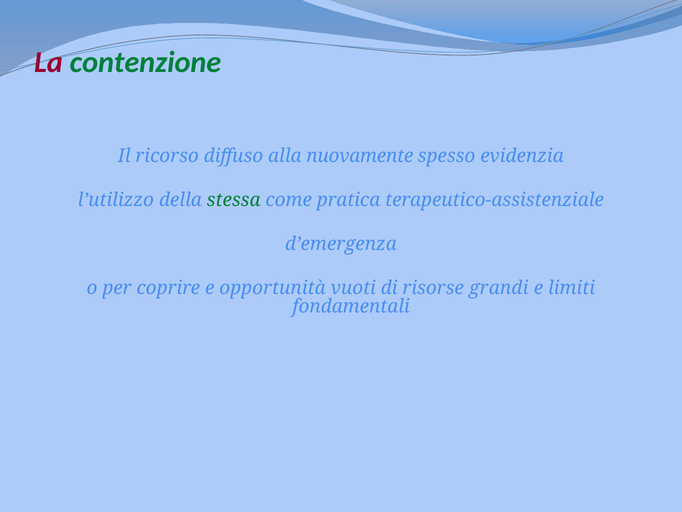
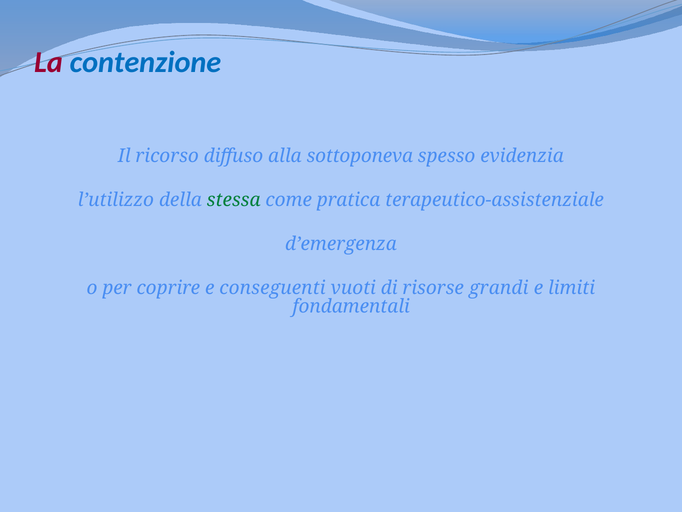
contenzione colour: green -> blue (145, 62)
nuovamente: nuovamente -> sottoponeva (360, 156)
opportunità: opportunità -> conseguenti (272, 288)
